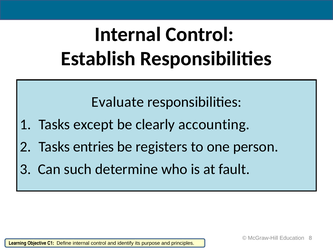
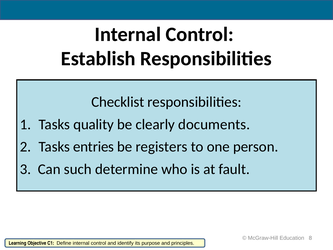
Evaluate: Evaluate -> Checklist (118, 102)
except: except -> quality (94, 124)
accounting: accounting -> documents (214, 124)
